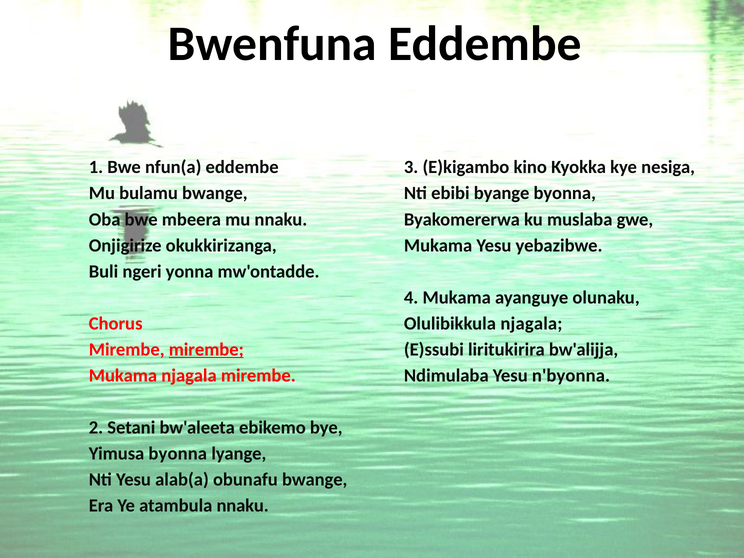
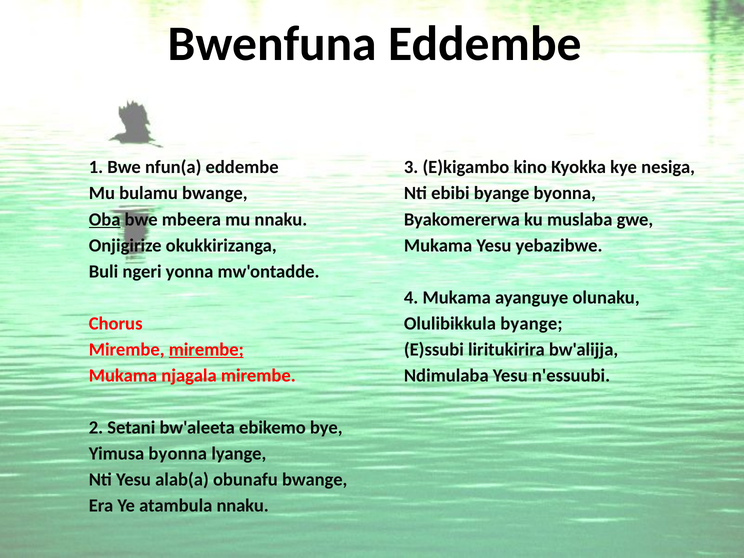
Oba underline: none -> present (105, 219)
Olulibikkula njagala: njagala -> byange (531, 324)
n'byonna: n'byonna -> n'essuubi (571, 376)
